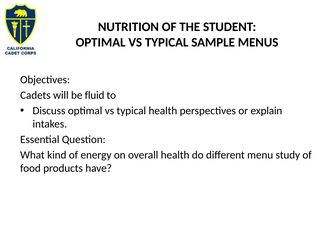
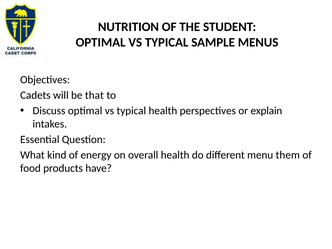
fluid: fluid -> that (94, 95)
study: study -> them (288, 155)
